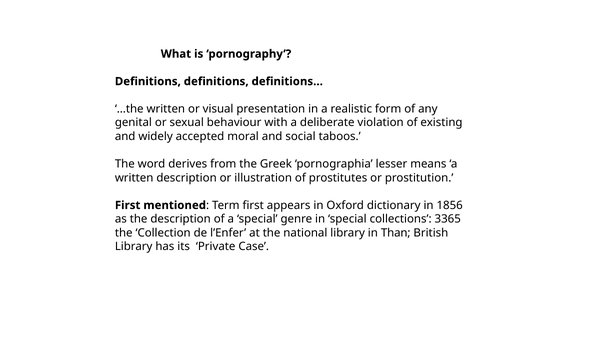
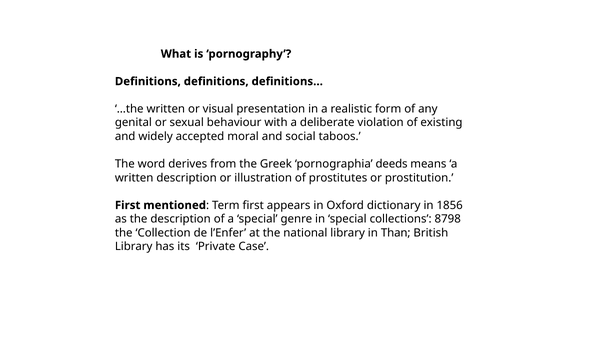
lesser: lesser -> deeds (392, 164)
3365: 3365 -> 8798 (448, 219)
